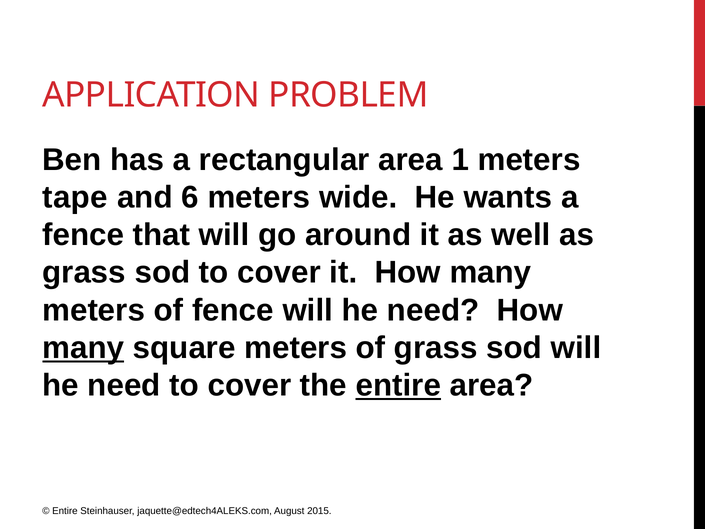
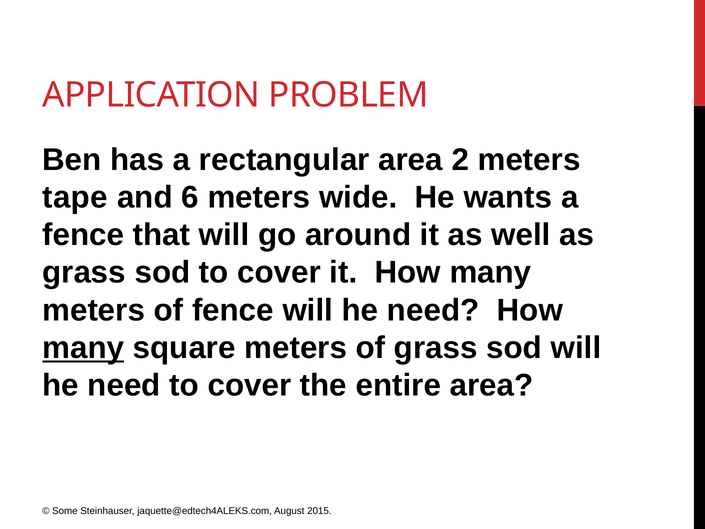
1: 1 -> 2 (460, 160)
entire underline: present -> none (398, 385)
Entire: Entire -> Some (65, 511)
